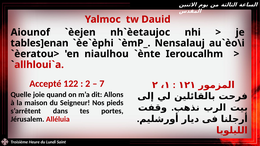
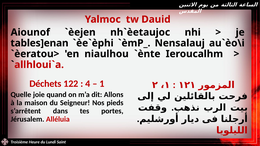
Accepté: Accepté -> Déchets (45, 84)
2: 2 -> 4 (88, 84)
7: 7 -> 1 (102, 84)
